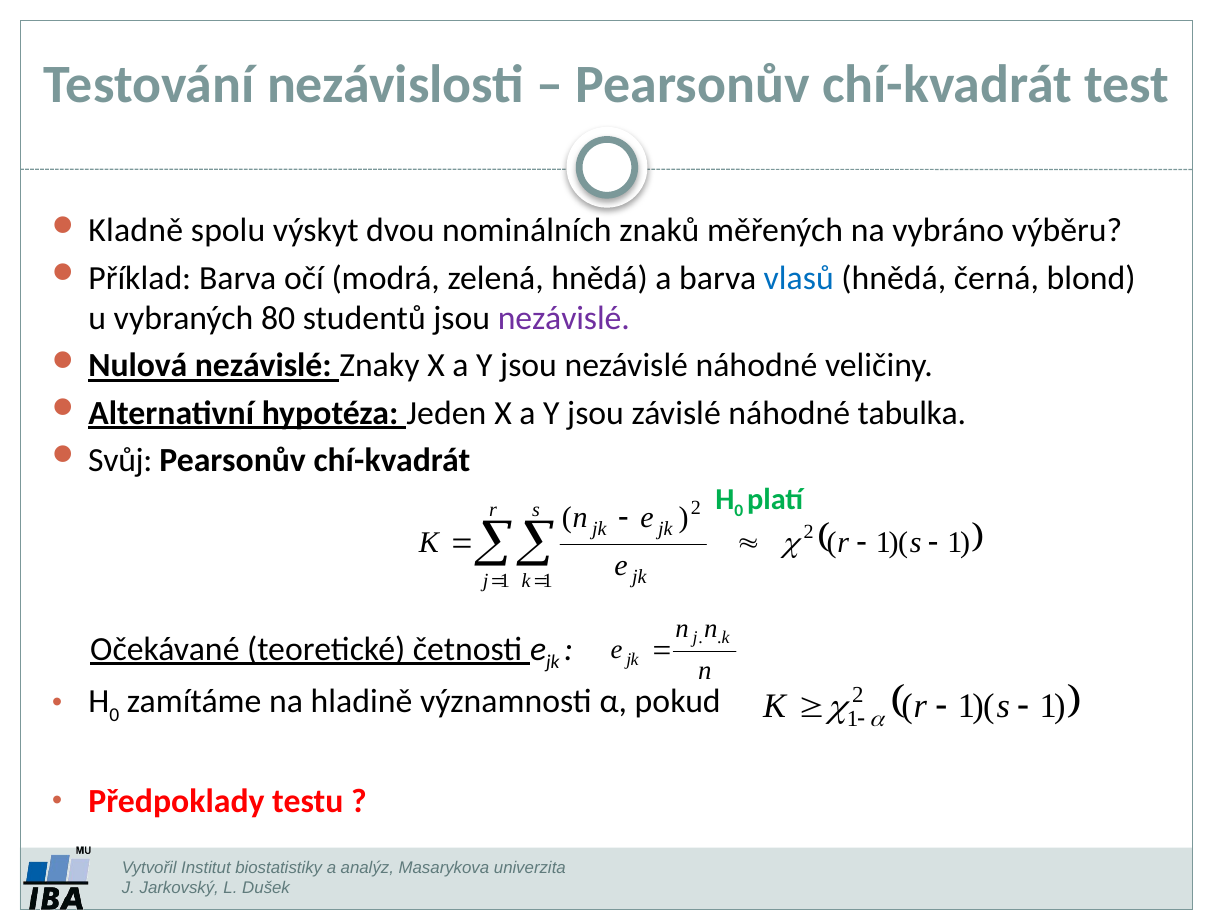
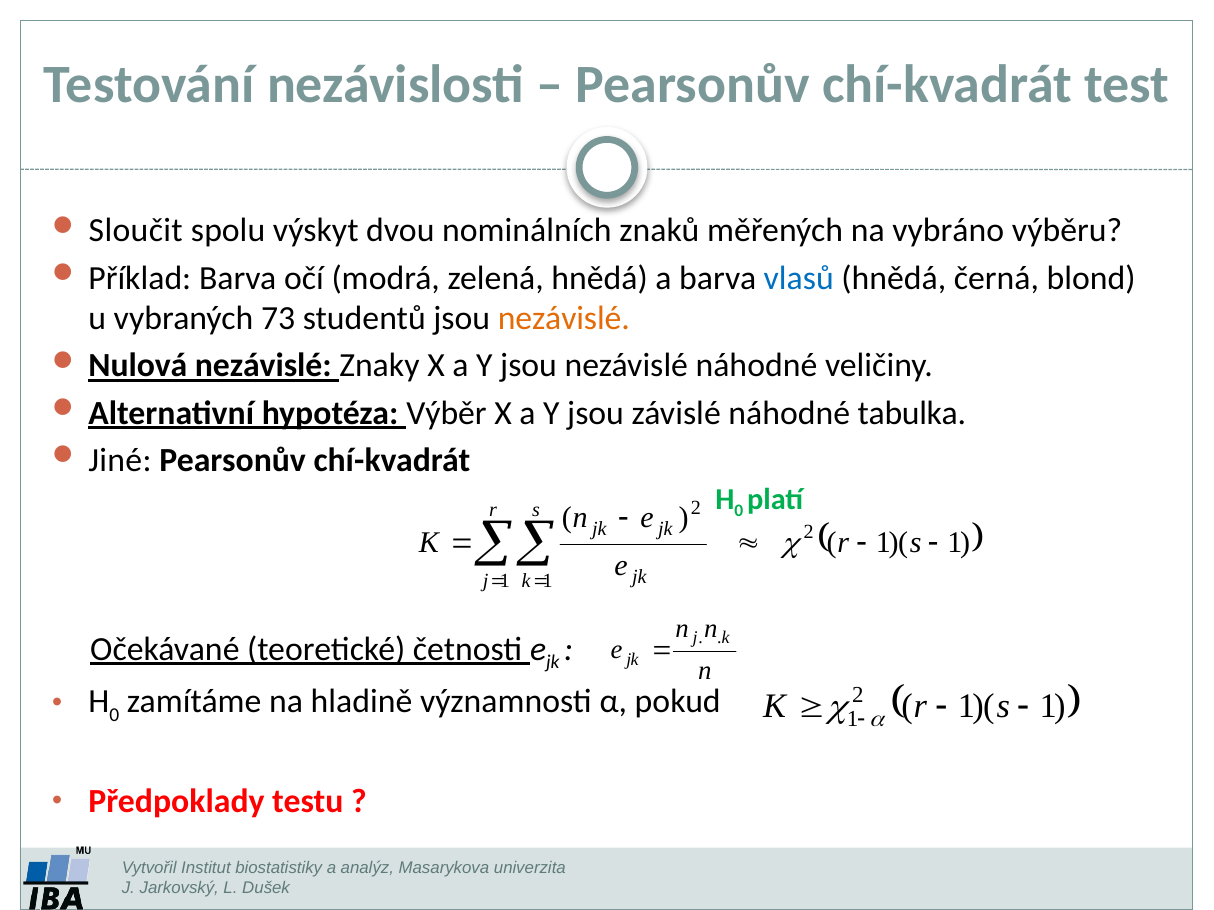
Kladně: Kladně -> Sloučit (136, 231)
80: 80 -> 73 (278, 319)
nezávislé colour: purple -> orange (564, 319)
Jeden: Jeden -> Výběr (446, 413)
Svůj: Svůj -> Jiné (120, 460)
